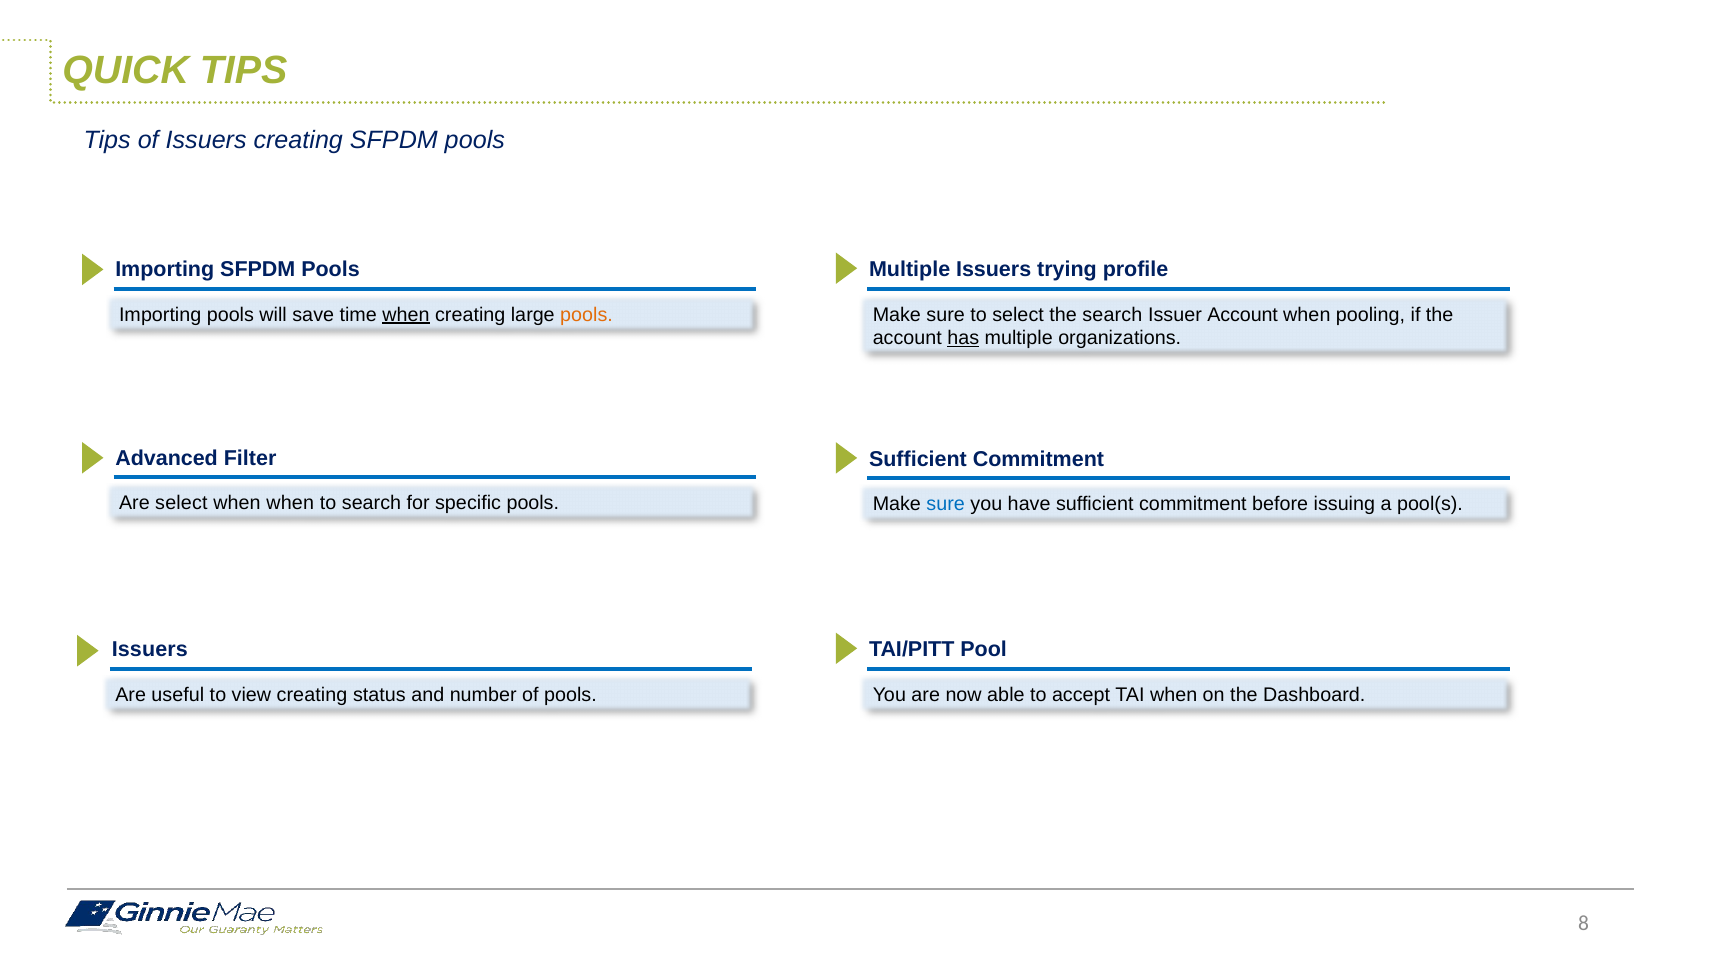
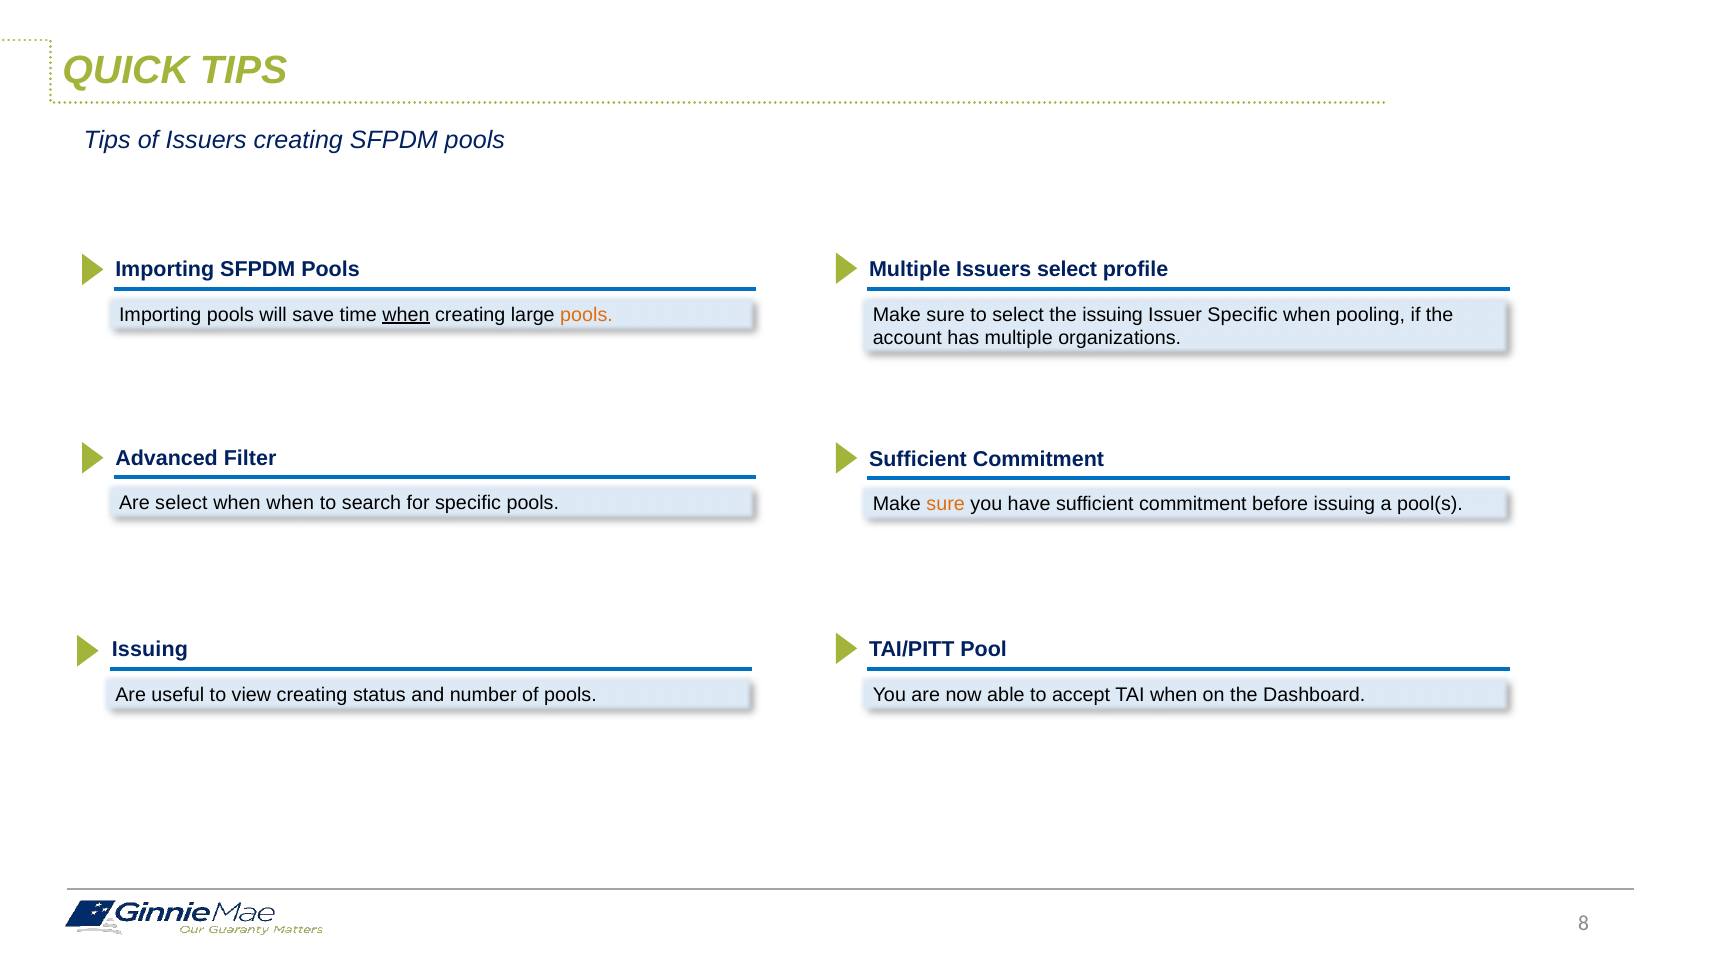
Issuers trying: trying -> select (1067, 270)
the search: search -> issuing (1113, 315)
Issuer Account: Account -> Specific (1243, 315)
has underline: present -> none (963, 338)
sure colour: blue -> orange (946, 505)
Issuers: Issuers -> Issuing (150, 650)
